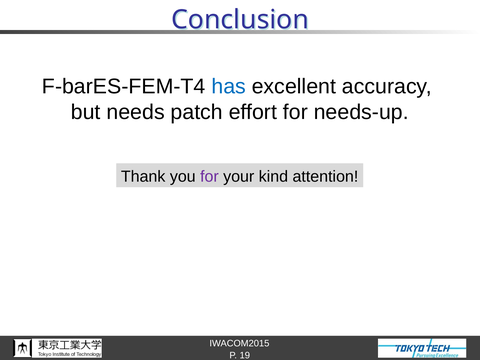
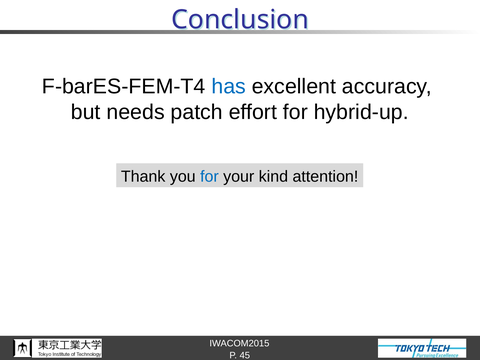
needs-up: needs-up -> hybrid-up (361, 112)
for colour: purple -> blue (209, 176)
19: 19 -> 45 (245, 355)
